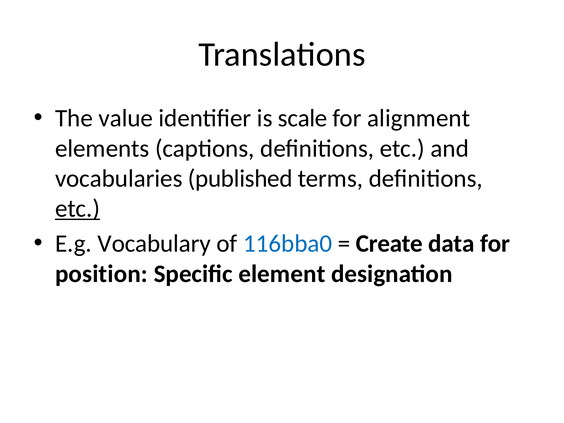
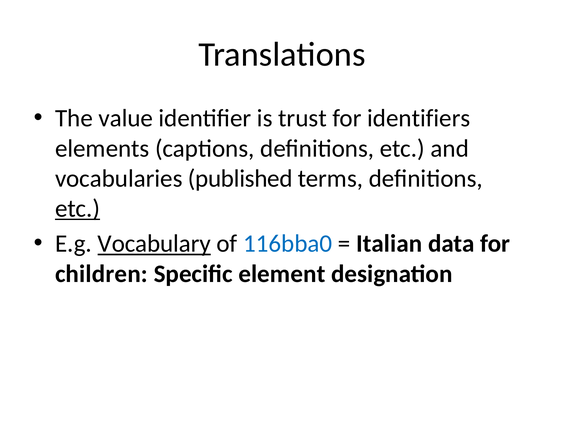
scale: scale -> trust (303, 118)
alignment: alignment -> identifiers (419, 118)
Vocabulary underline: none -> present (154, 244)
Create: Create -> Italian (389, 244)
position: position -> children (101, 274)
